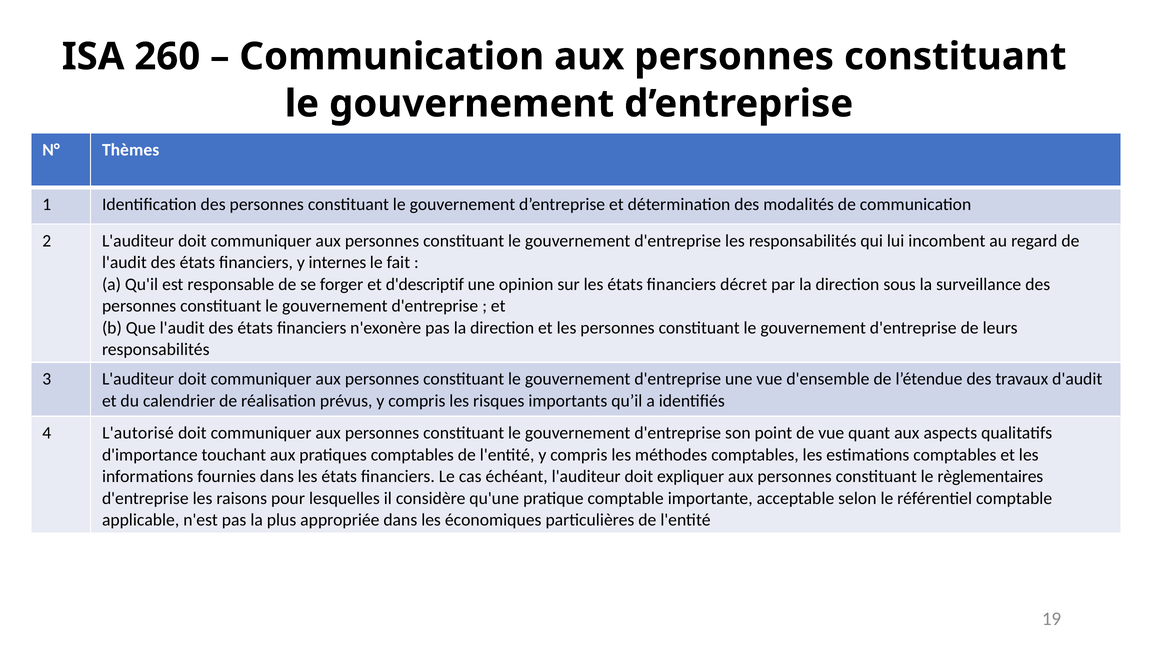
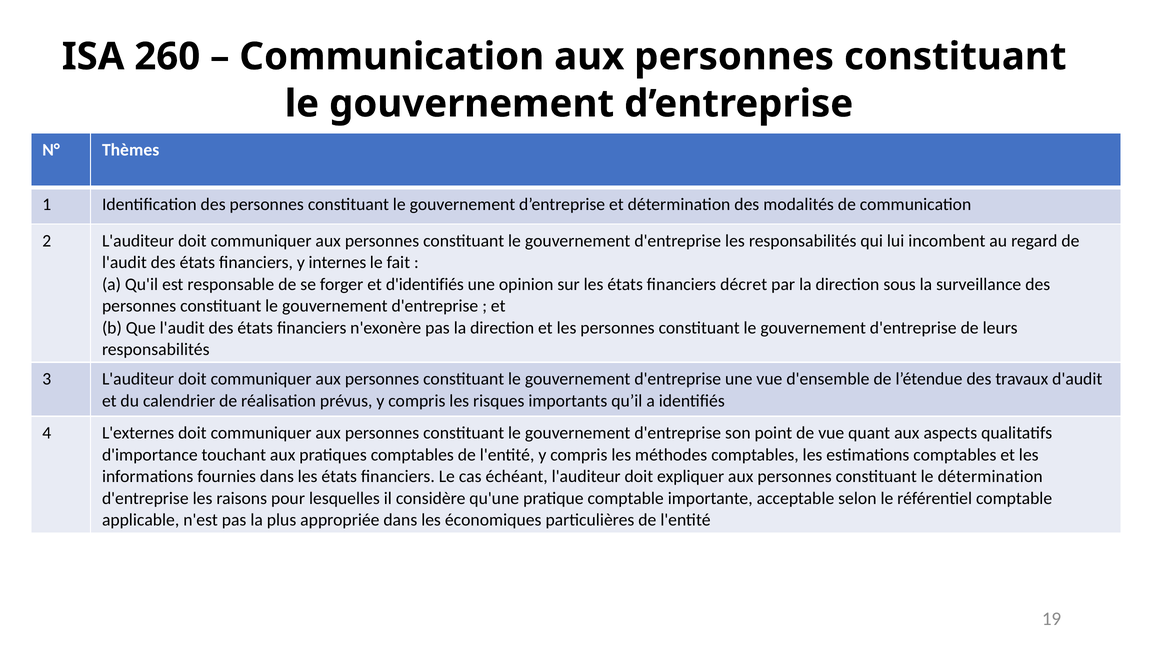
d'descriptif: d'descriptif -> d'identifiés (425, 284)
L'autorisé: L'autorisé -> L'externes (138, 433)
le règlementaires: règlementaires -> détermination (990, 476)
